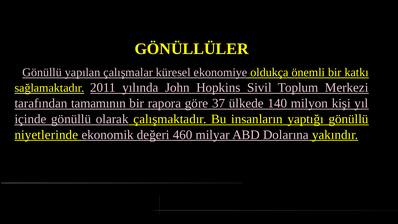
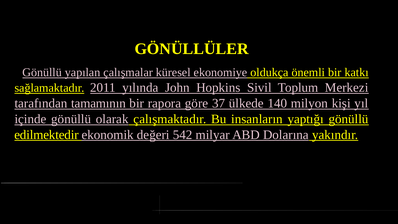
niyetlerinde: niyetlerinde -> edilmektedir (46, 135)
460: 460 -> 542 (183, 135)
